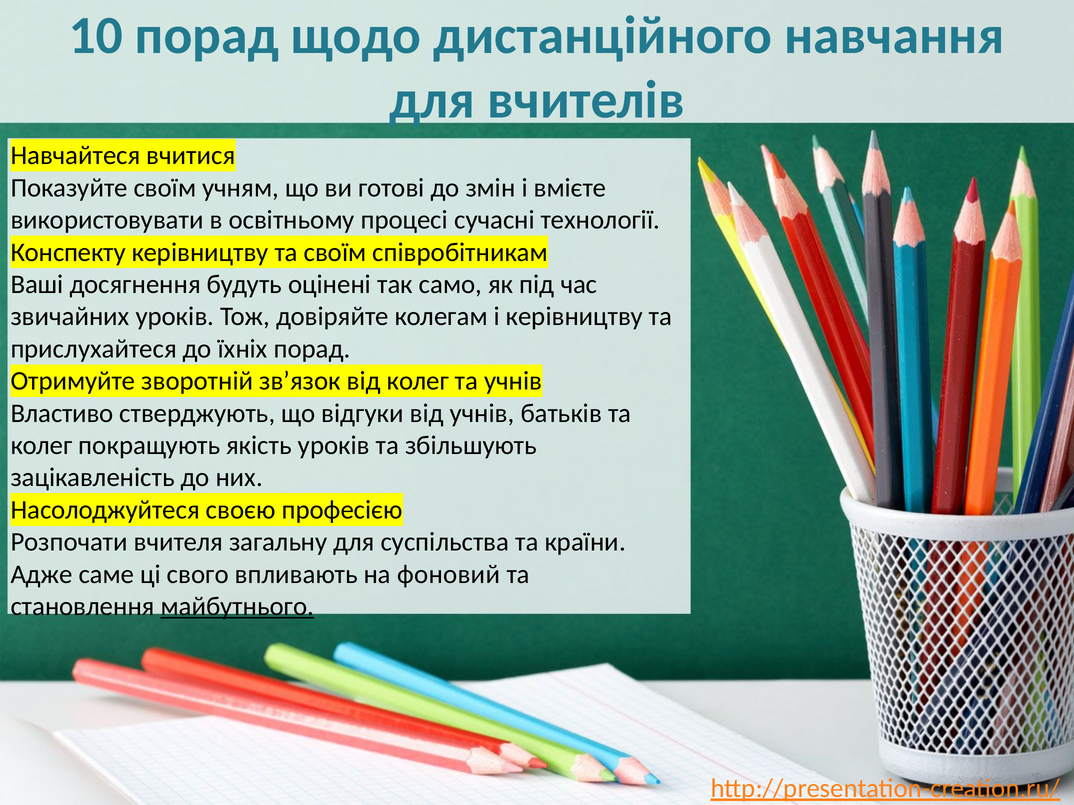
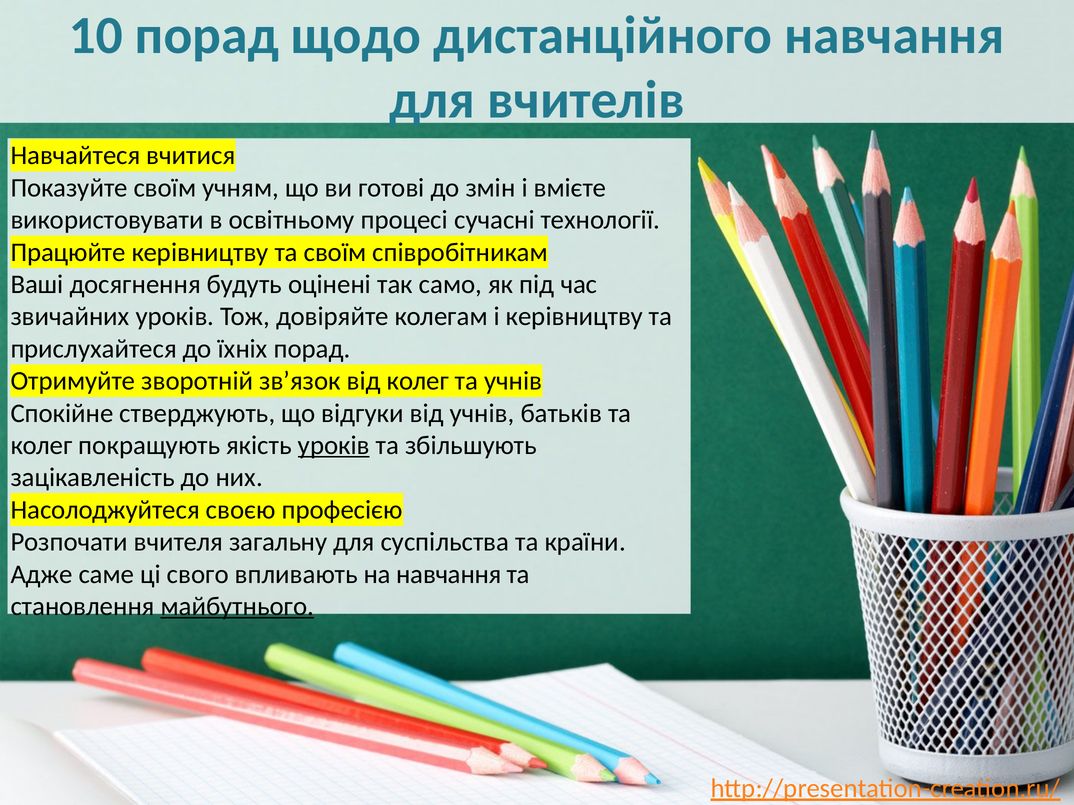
Конспекту: Конспекту -> Працюйте (68, 252)
Властиво: Властиво -> Спокійне (62, 413)
уроків underline: none -> present (334, 446)
на фоновий: фоновий -> навчання (449, 575)
